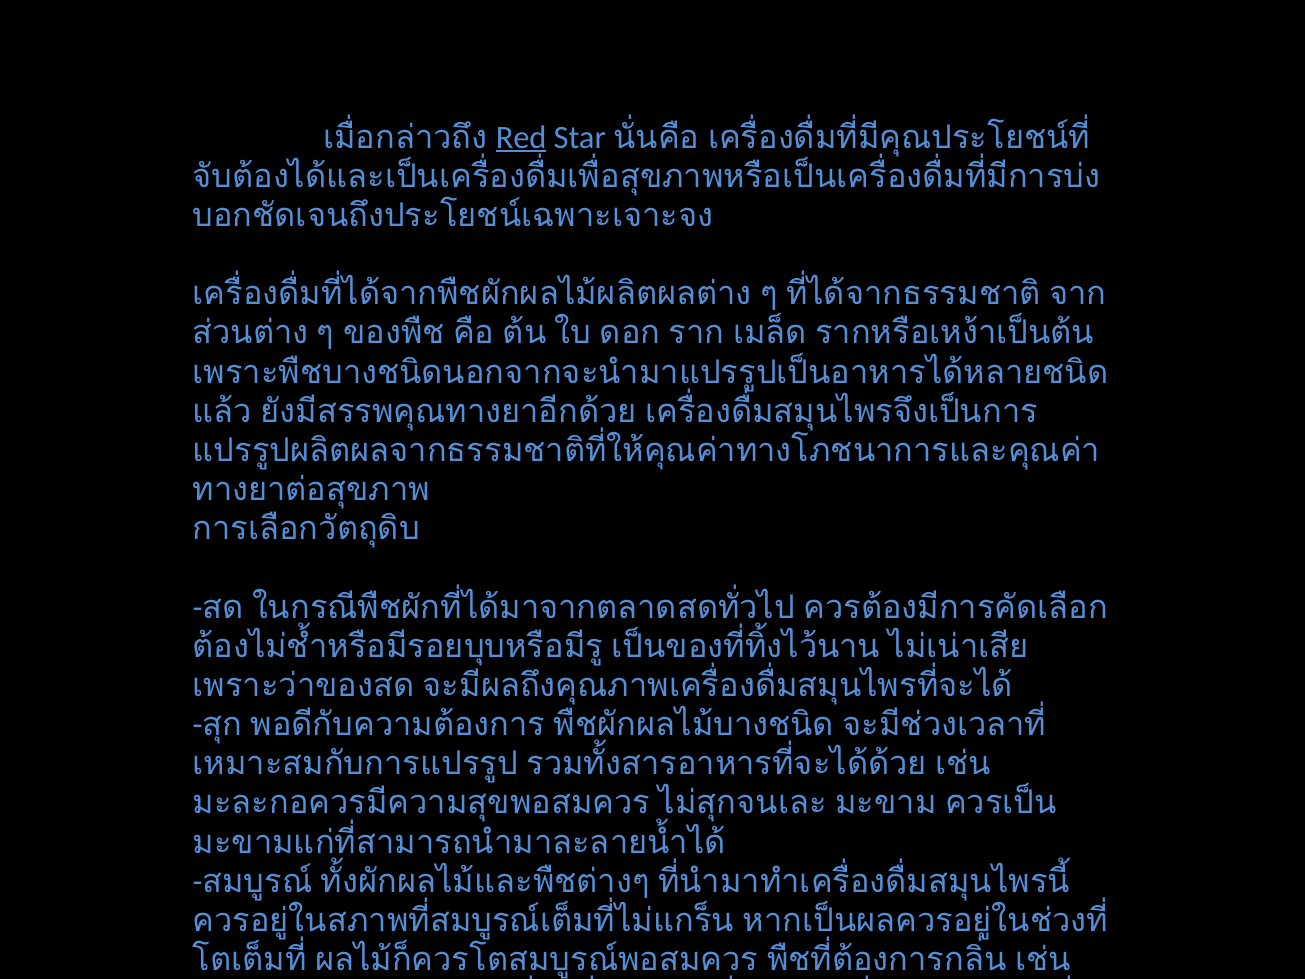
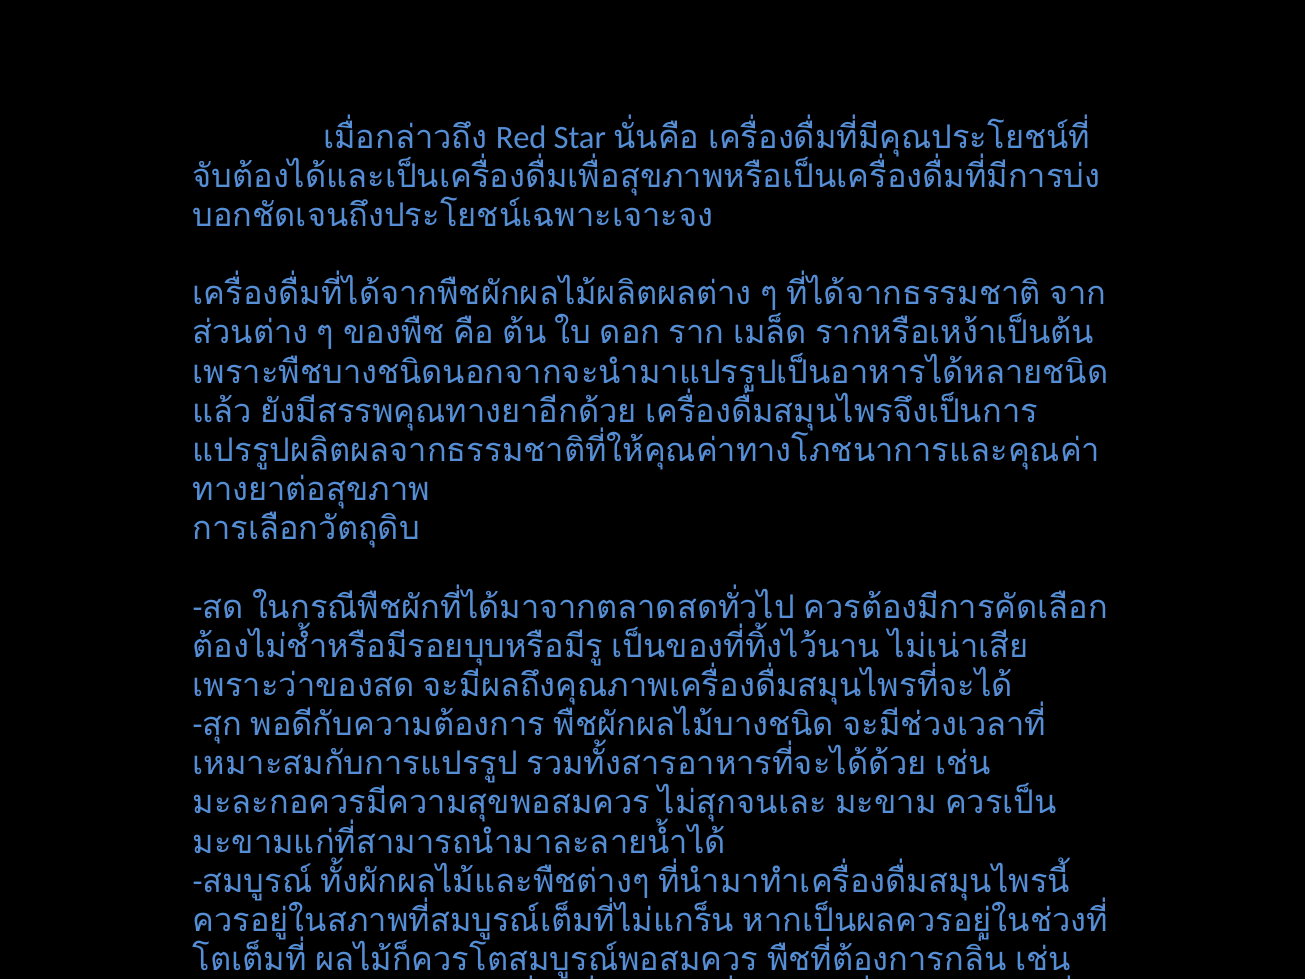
Red underline: present -> none (521, 137)
